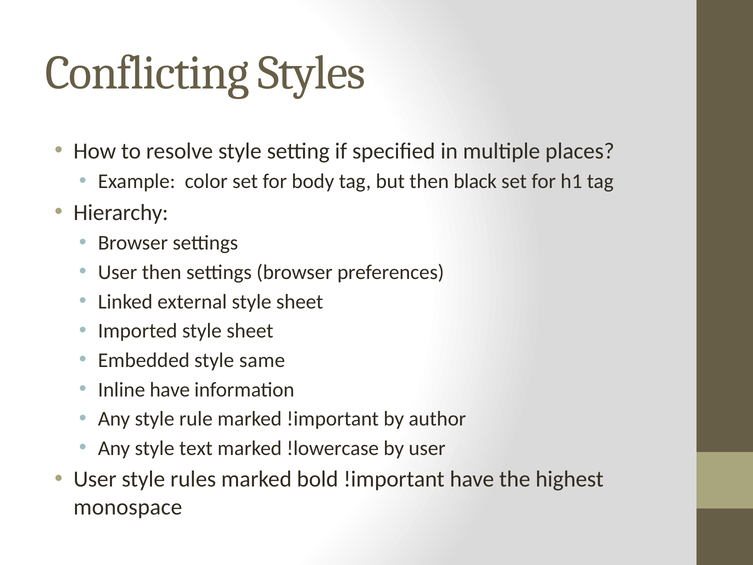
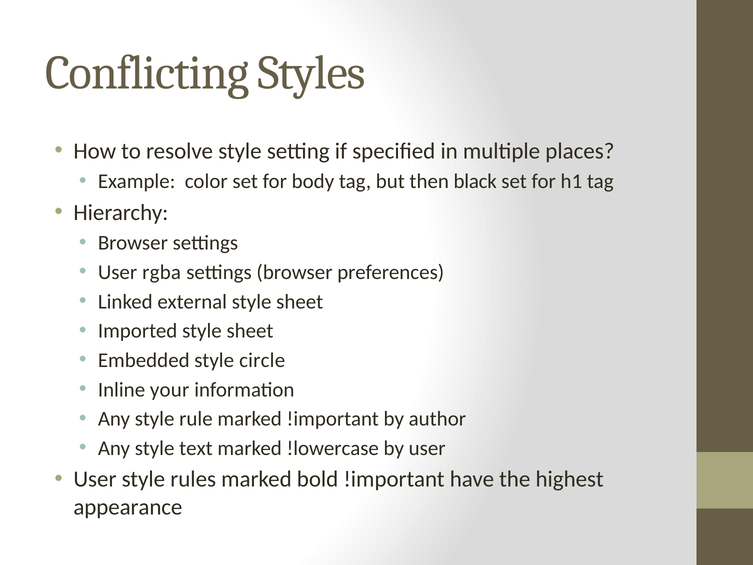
User then: then -> rgba (162, 272)
same: same -> circle (262, 360)
Inline have: have -> your (170, 389)
monospace: monospace -> appearance (128, 507)
